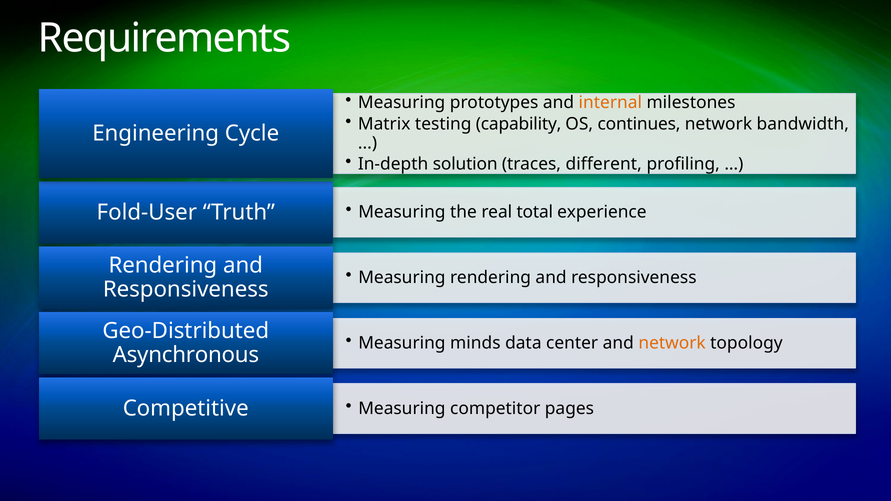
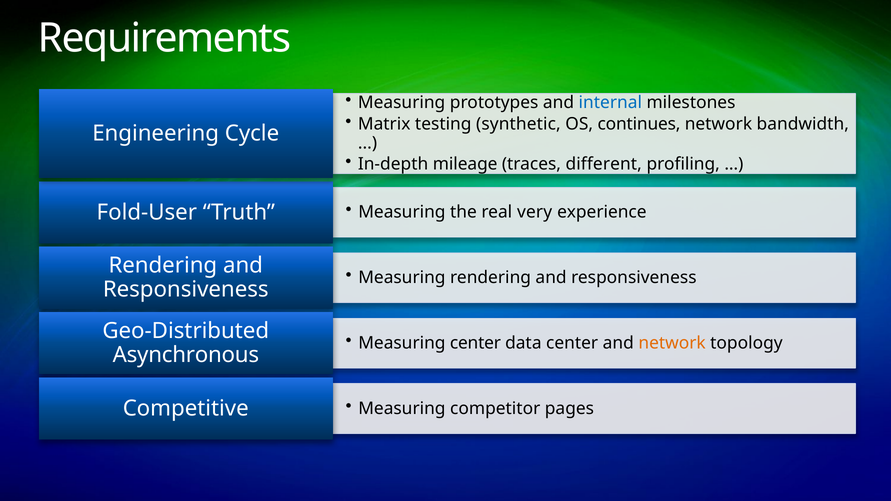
internal colour: orange -> blue (610, 103)
capability: capability -> synthetic (518, 124)
solution: solution -> mileage (465, 164)
total: total -> very (535, 212)
Measuring minds: minds -> center (475, 343)
